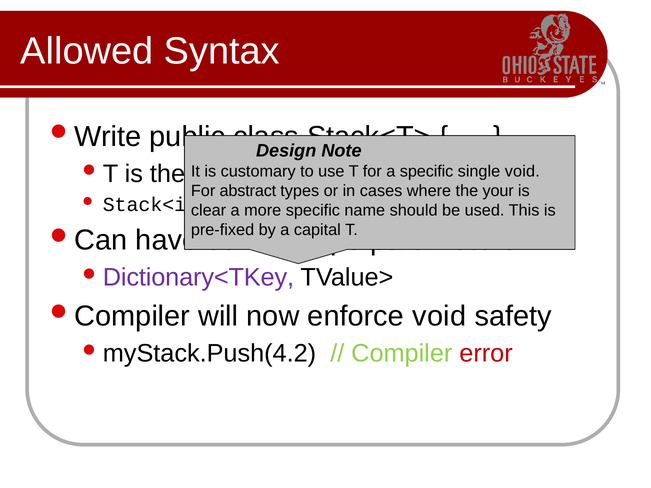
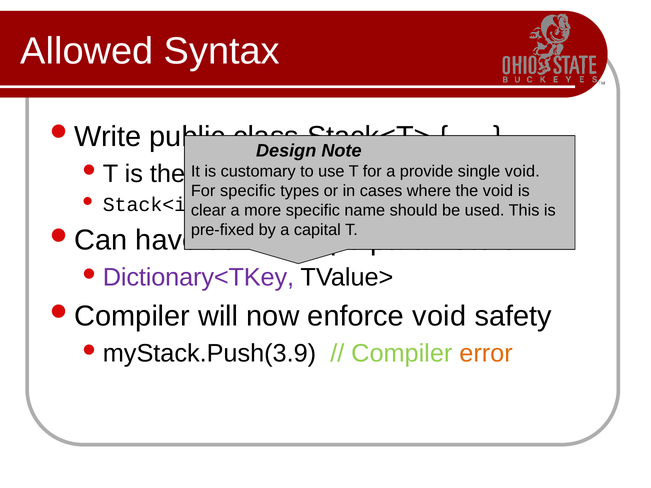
a specific: specific -> provide (427, 172)
For abstract: abstract -> specific (248, 191)
the your: your -> void (498, 191)
myStack.Push(4.2: myStack.Push(4.2 -> myStack.Push(3.9 (209, 354)
error colour: red -> orange (486, 354)
